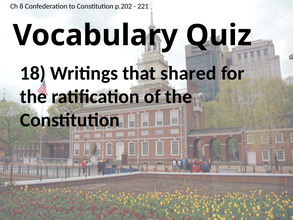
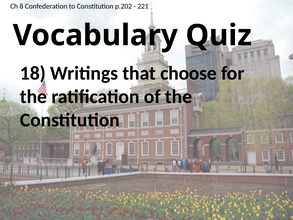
shared: shared -> choose (189, 73)
